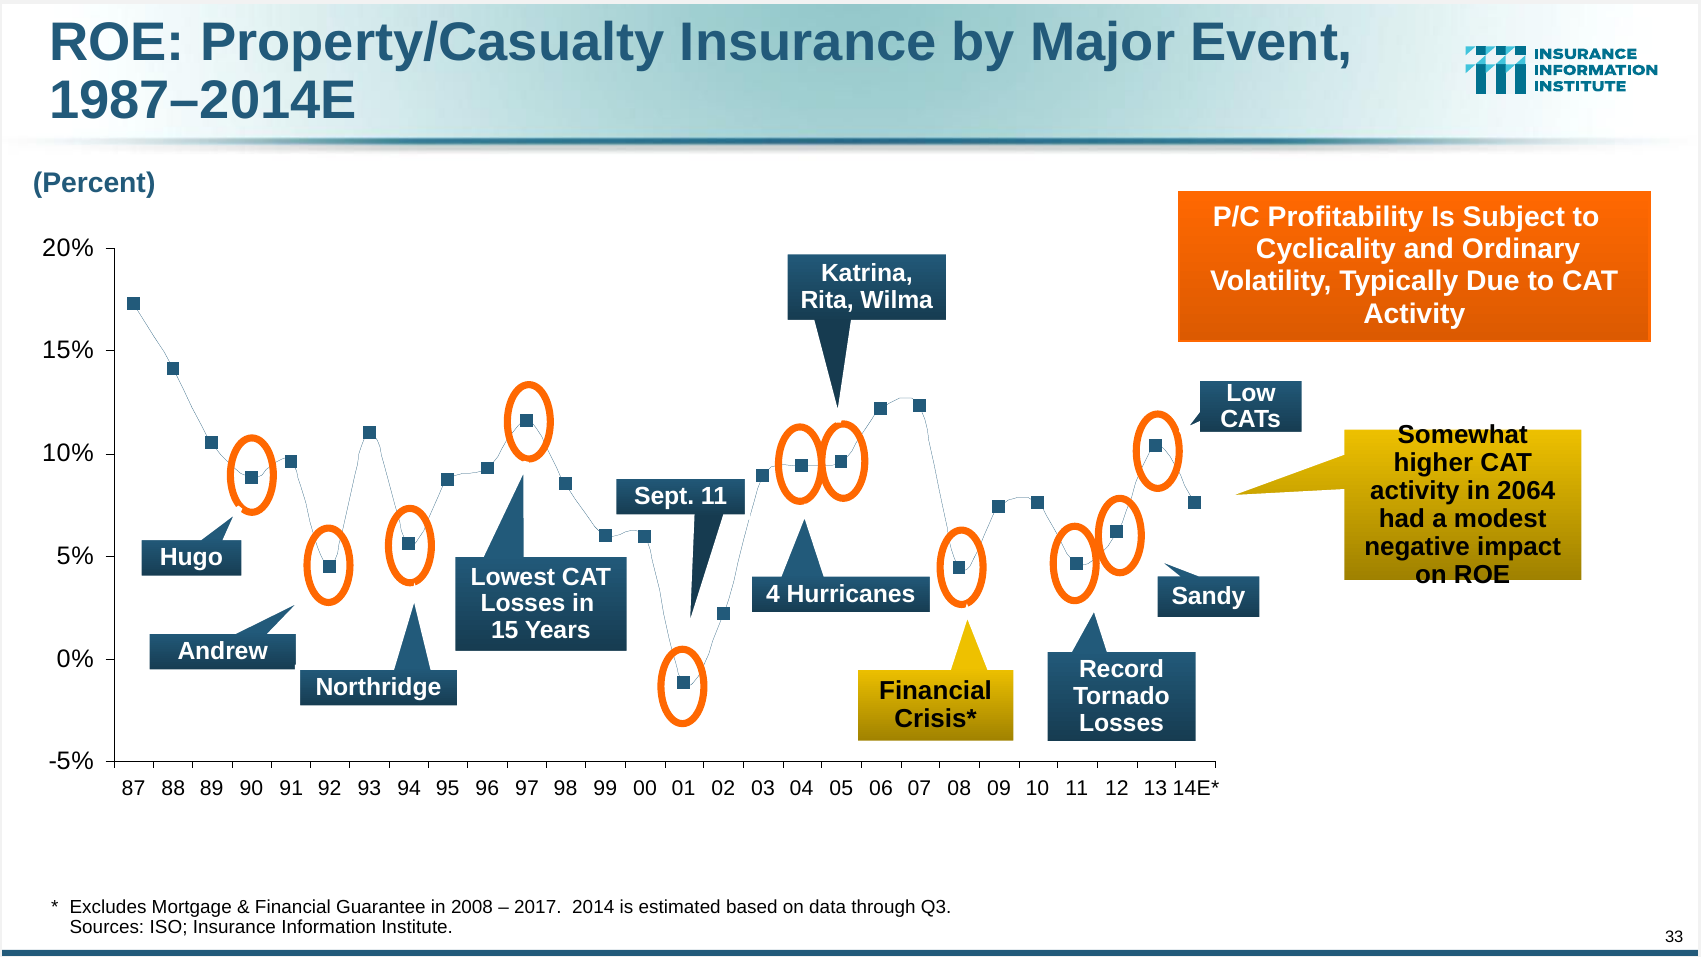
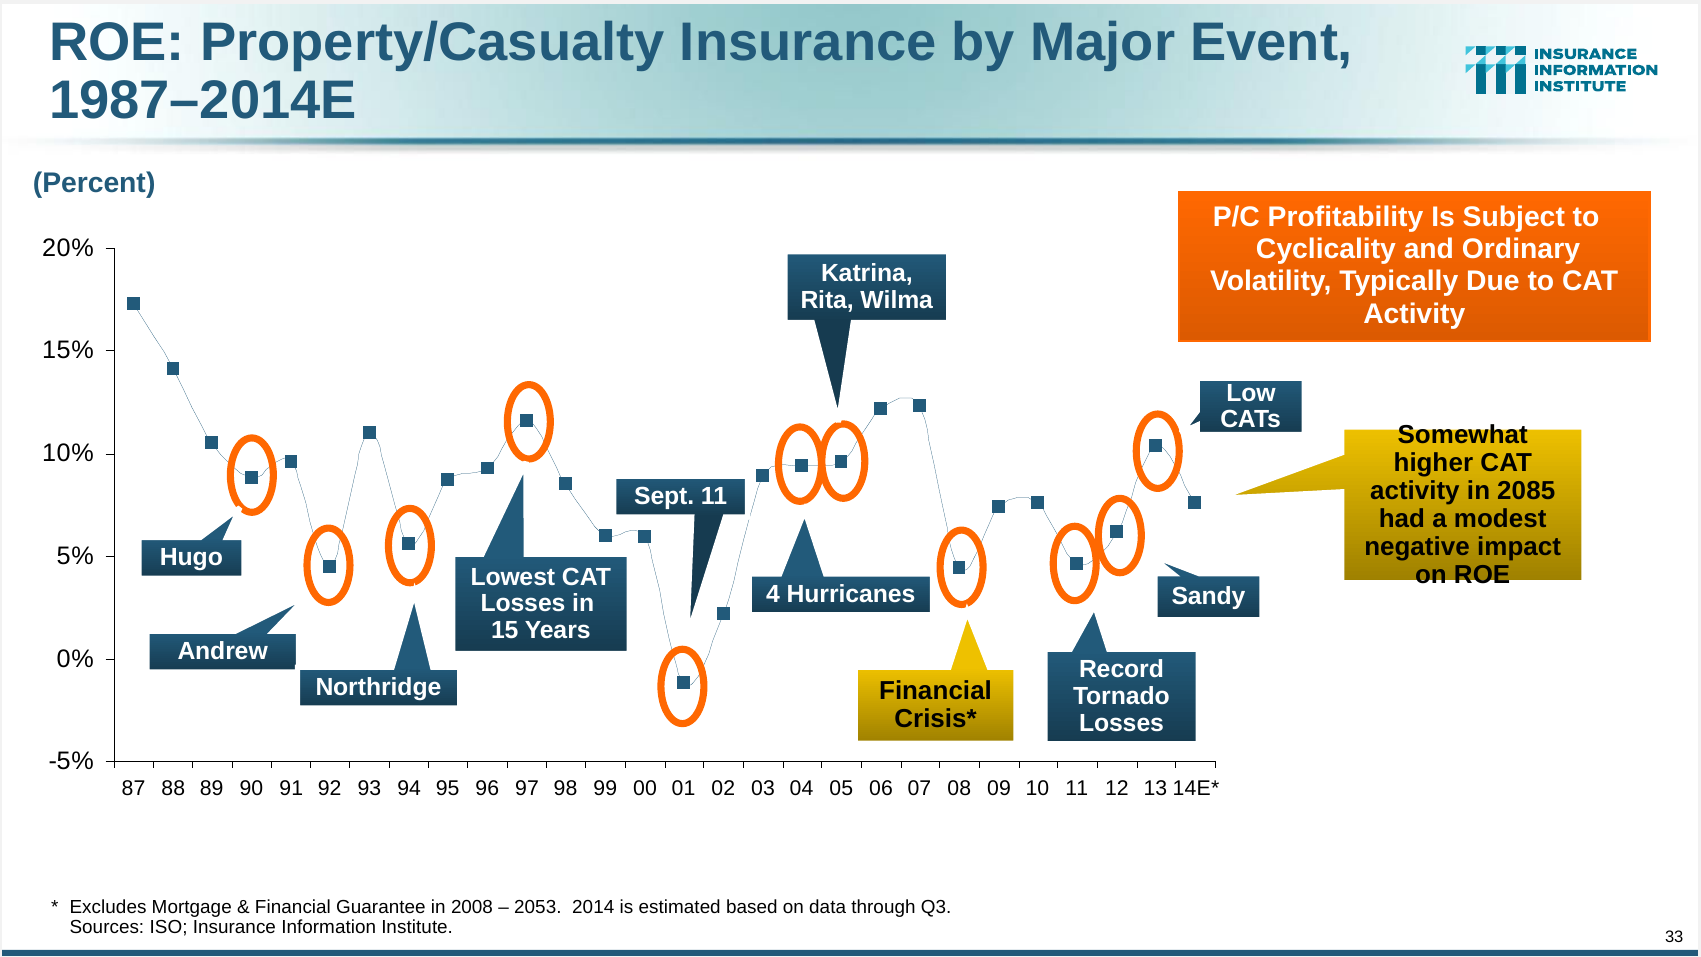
2064: 2064 -> 2085 (1526, 491)
2017: 2017 -> 2053 (538, 907)
